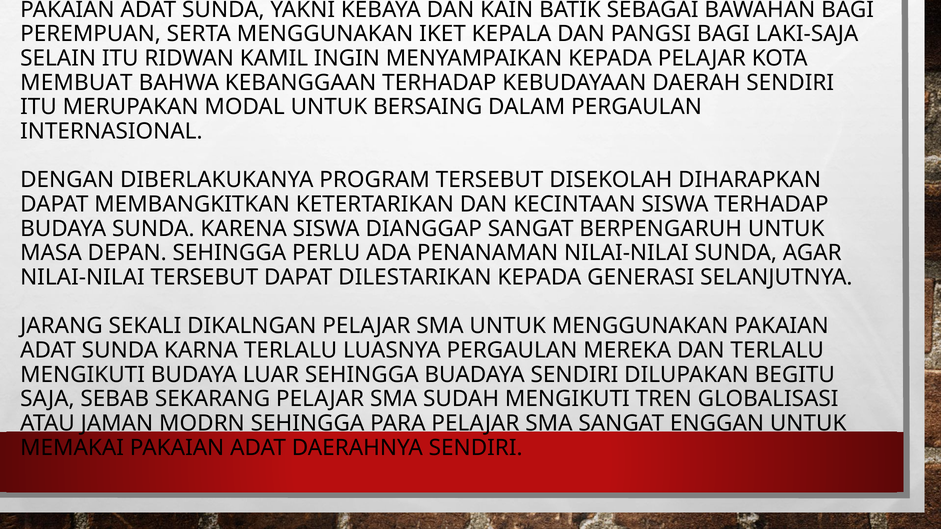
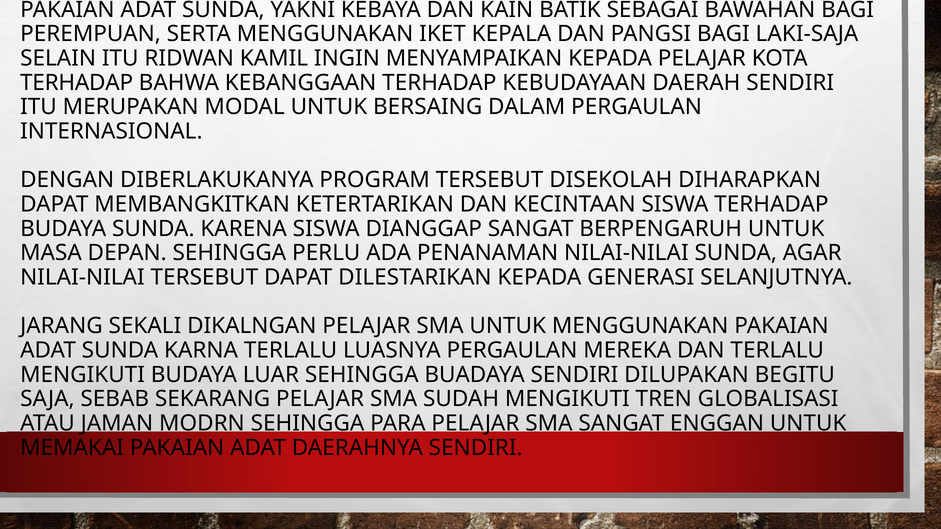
MEMBUAT: MEMBUAT -> TERHADAP (77, 83)
